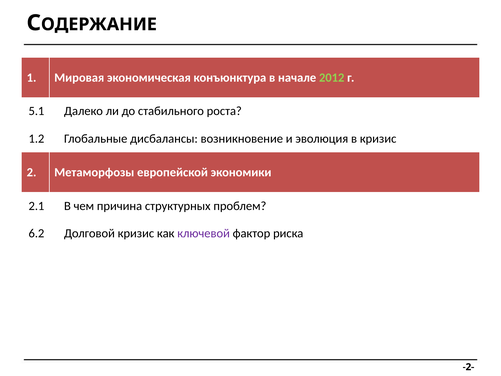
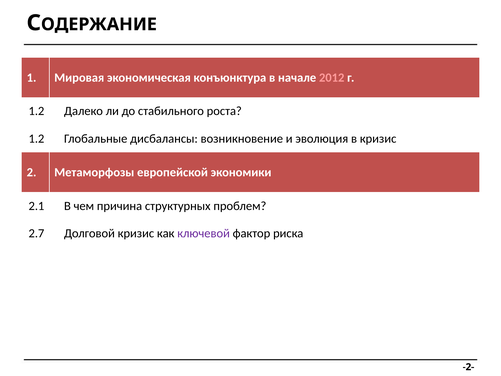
2012 colour: light green -> pink (332, 78)
5.1: 5.1 -> 1.2 (36, 111)
6.2: 6.2 -> 2.7 (36, 233)
